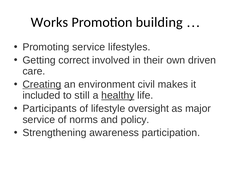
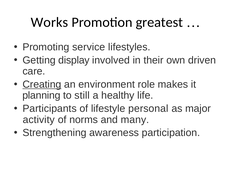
building: building -> greatest (159, 22)
correct: correct -> display (74, 60)
civil: civil -> role (146, 84)
included: included -> planning (41, 96)
healthy underline: present -> none (118, 96)
oversight: oversight -> personal (148, 109)
service: service -> activity (39, 120)
policy: policy -> many (135, 120)
